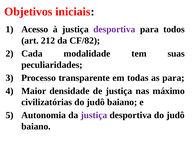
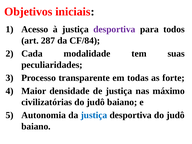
212: 212 -> 287 (48, 41)
CF/82: CF/82 -> CF/84 (85, 41)
as para: para -> forte (173, 78)
justiça colour: purple -> blue (94, 115)
